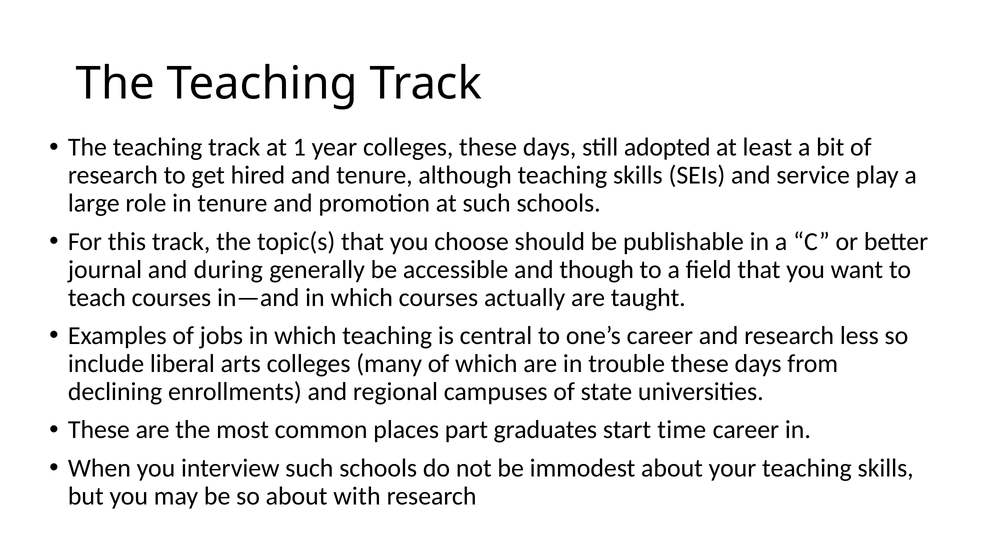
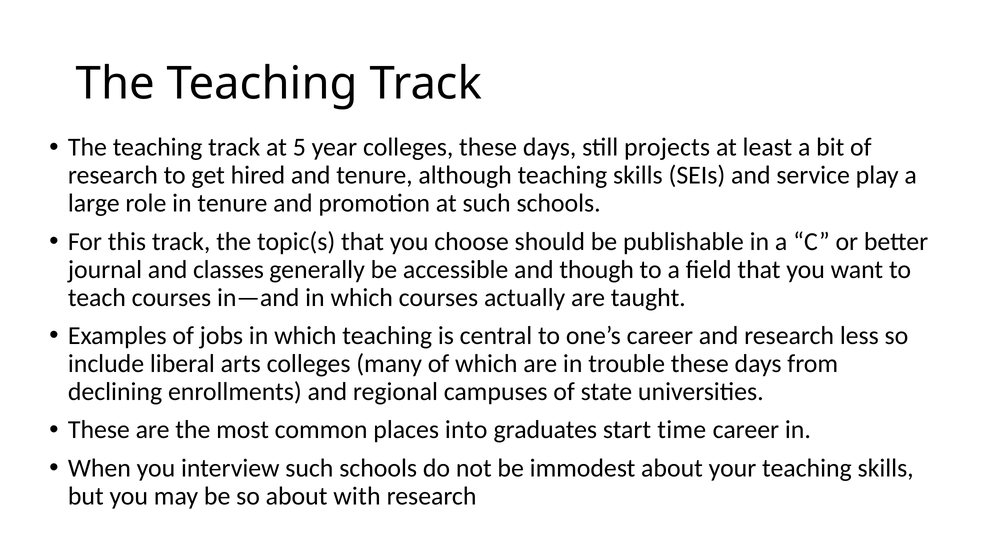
1: 1 -> 5 (299, 147)
adopted: adopted -> projects (667, 147)
during: during -> classes (229, 269)
part: part -> into (466, 430)
